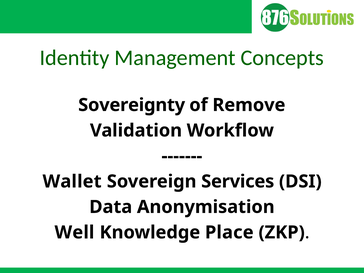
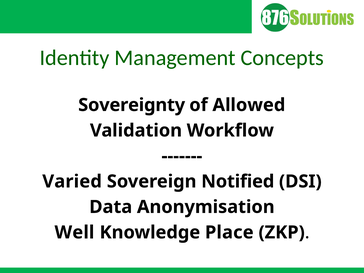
Remove: Remove -> Allowed (249, 105)
Wallet: Wallet -> Varied (72, 181)
Services: Services -> Notified (238, 181)
